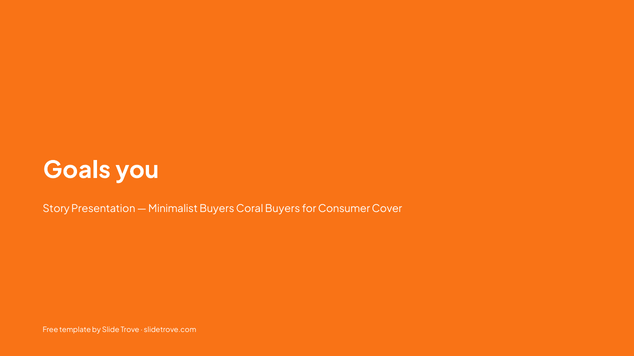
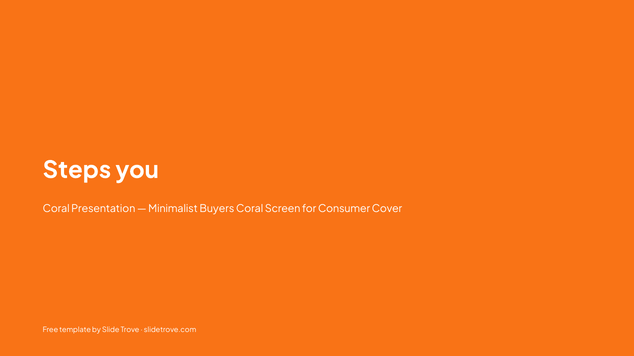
Goals: Goals -> Steps (77, 170)
Story: Story -> Coral (56, 209)
Coral Buyers: Buyers -> Screen (283, 209)
